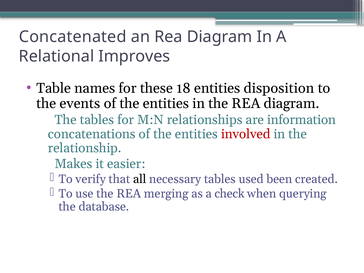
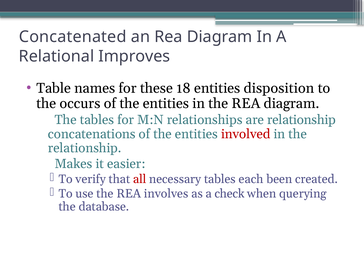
events: events -> occurs (80, 104)
are information: information -> relationship (301, 120)
all colour: black -> red (140, 179)
used: used -> each (251, 179)
merging: merging -> involves (166, 194)
